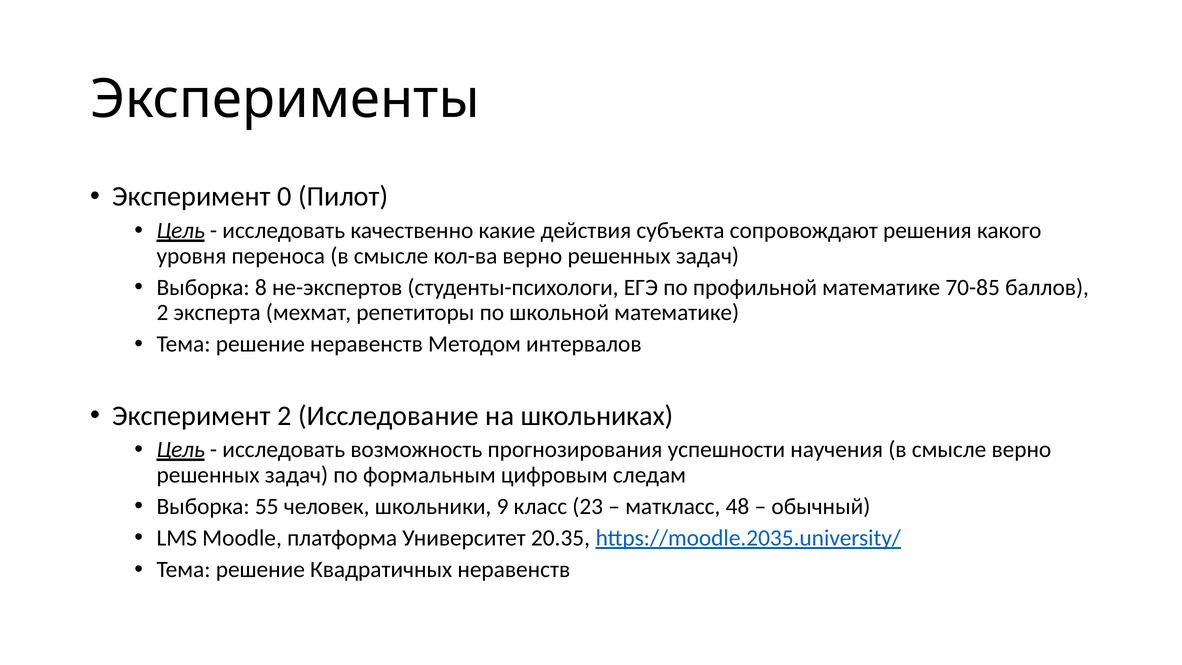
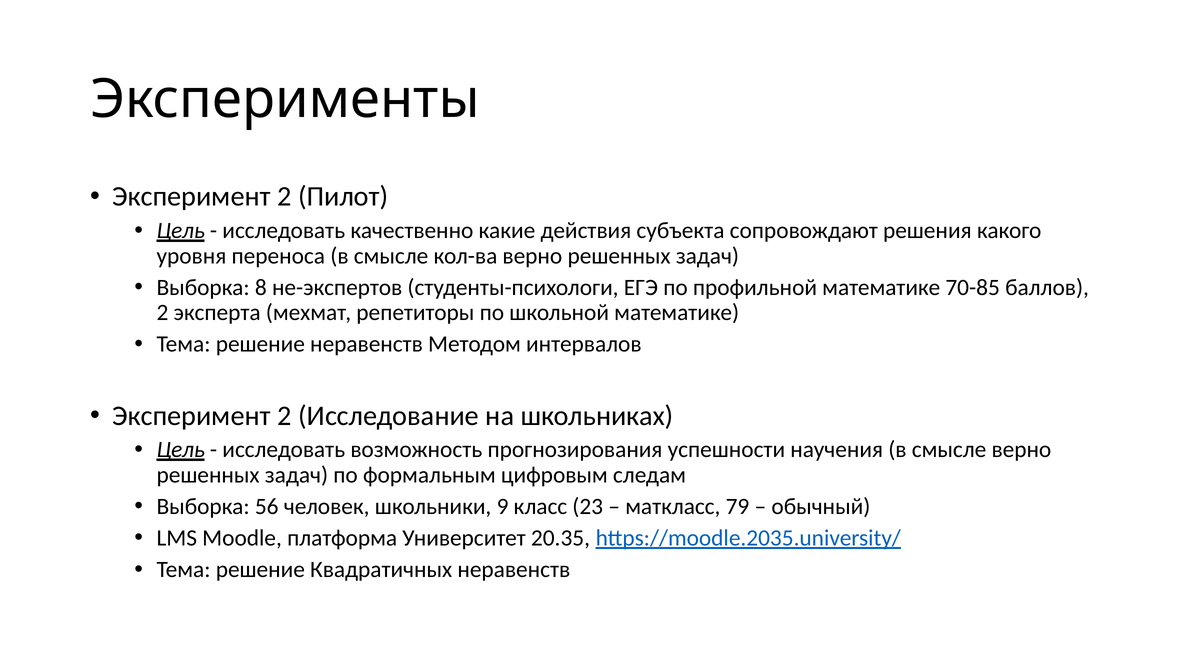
0: 0 -> 2 (284, 197)
55: 55 -> 56 (267, 506)
48: 48 -> 79 (737, 506)
